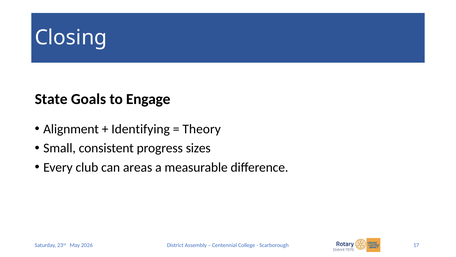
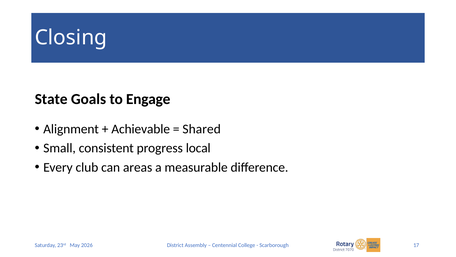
Identifying: Identifying -> Achievable (141, 129)
Theory: Theory -> Shared (202, 129)
sizes: sizes -> local (198, 148)
